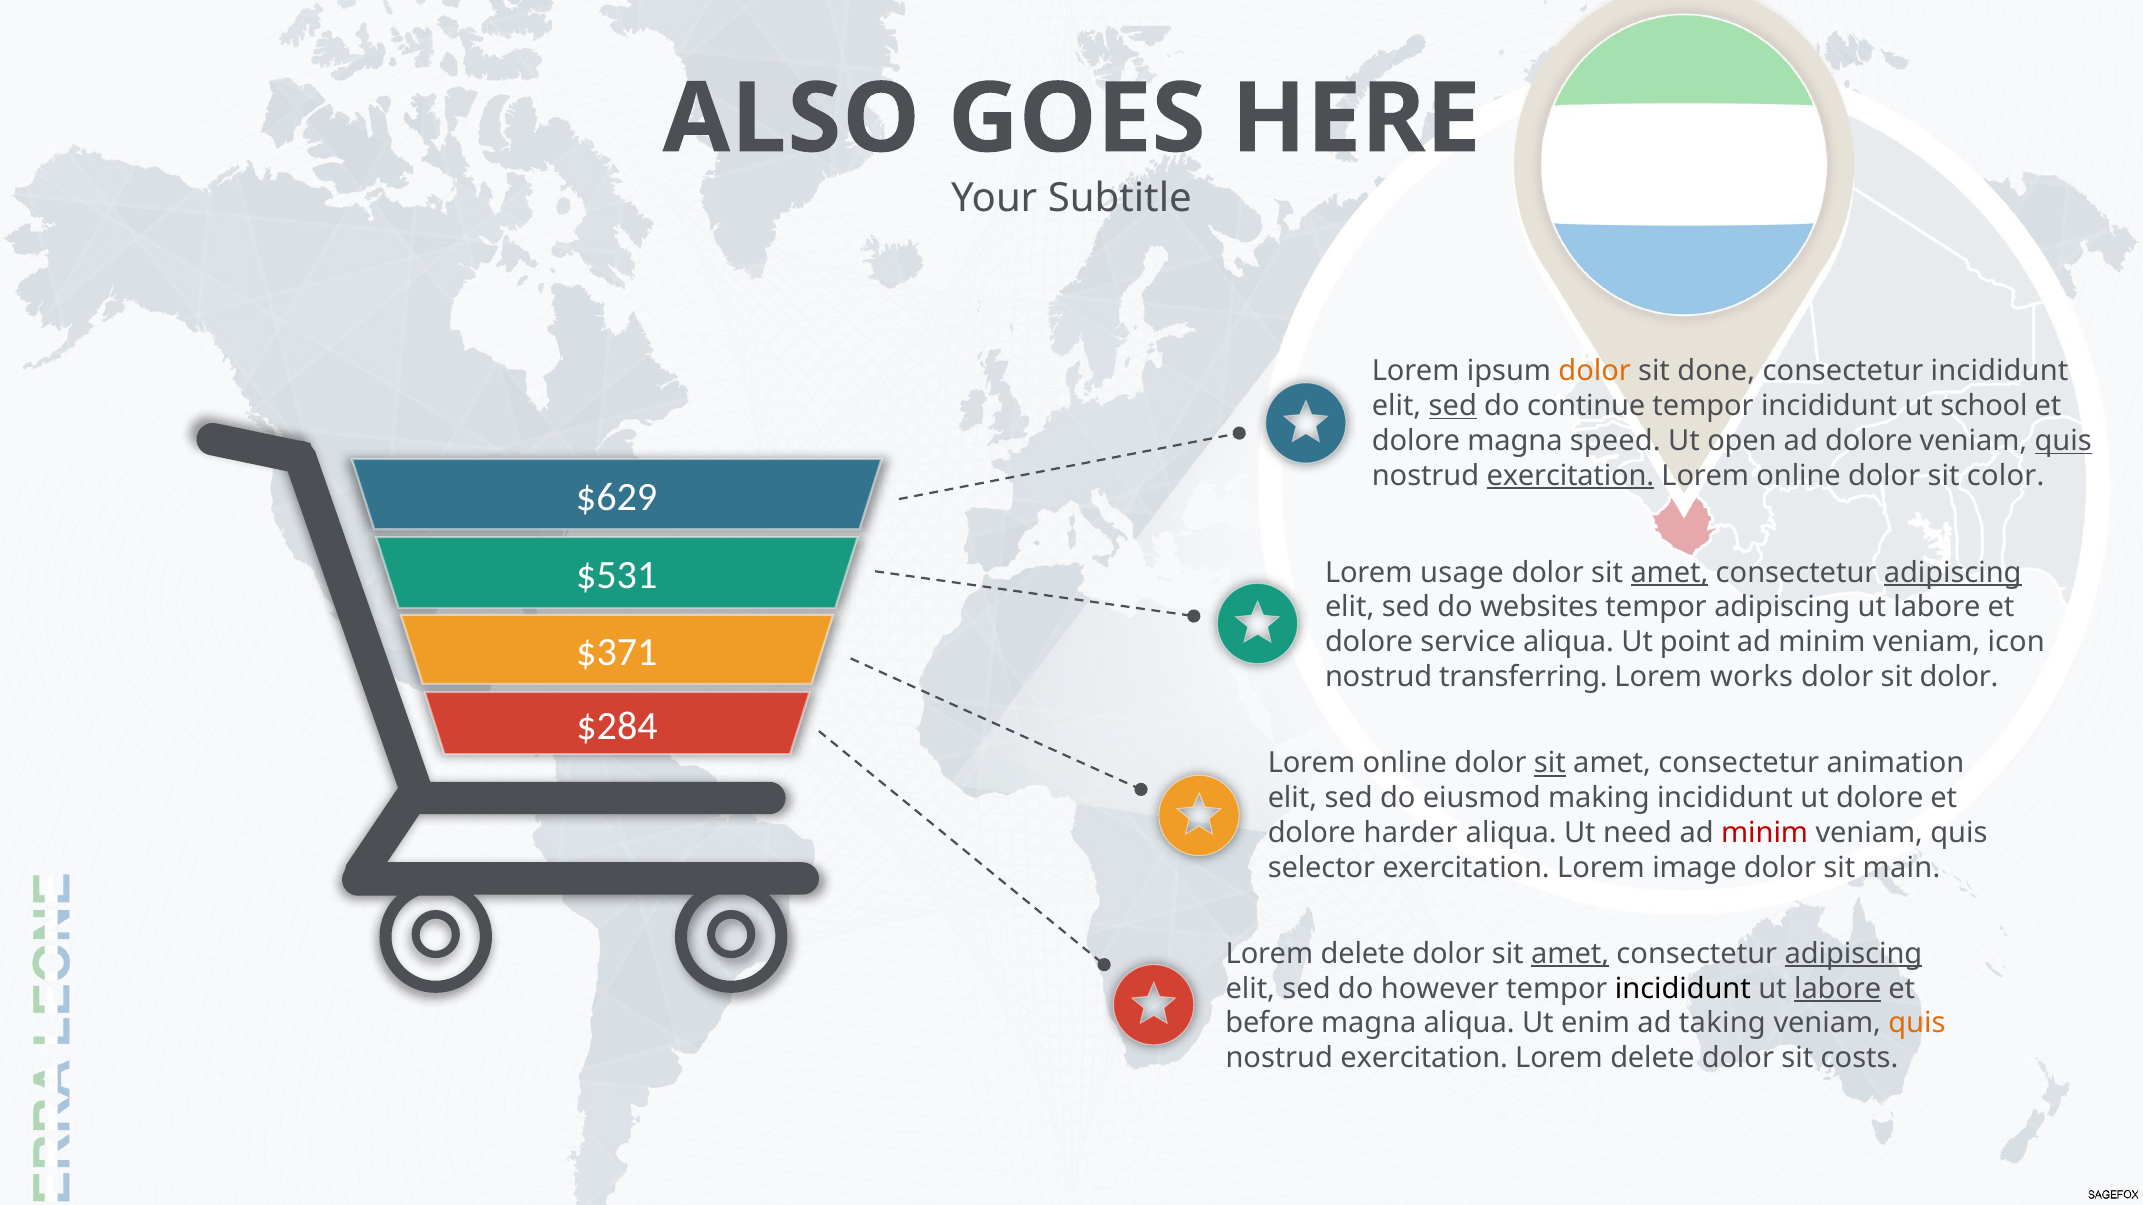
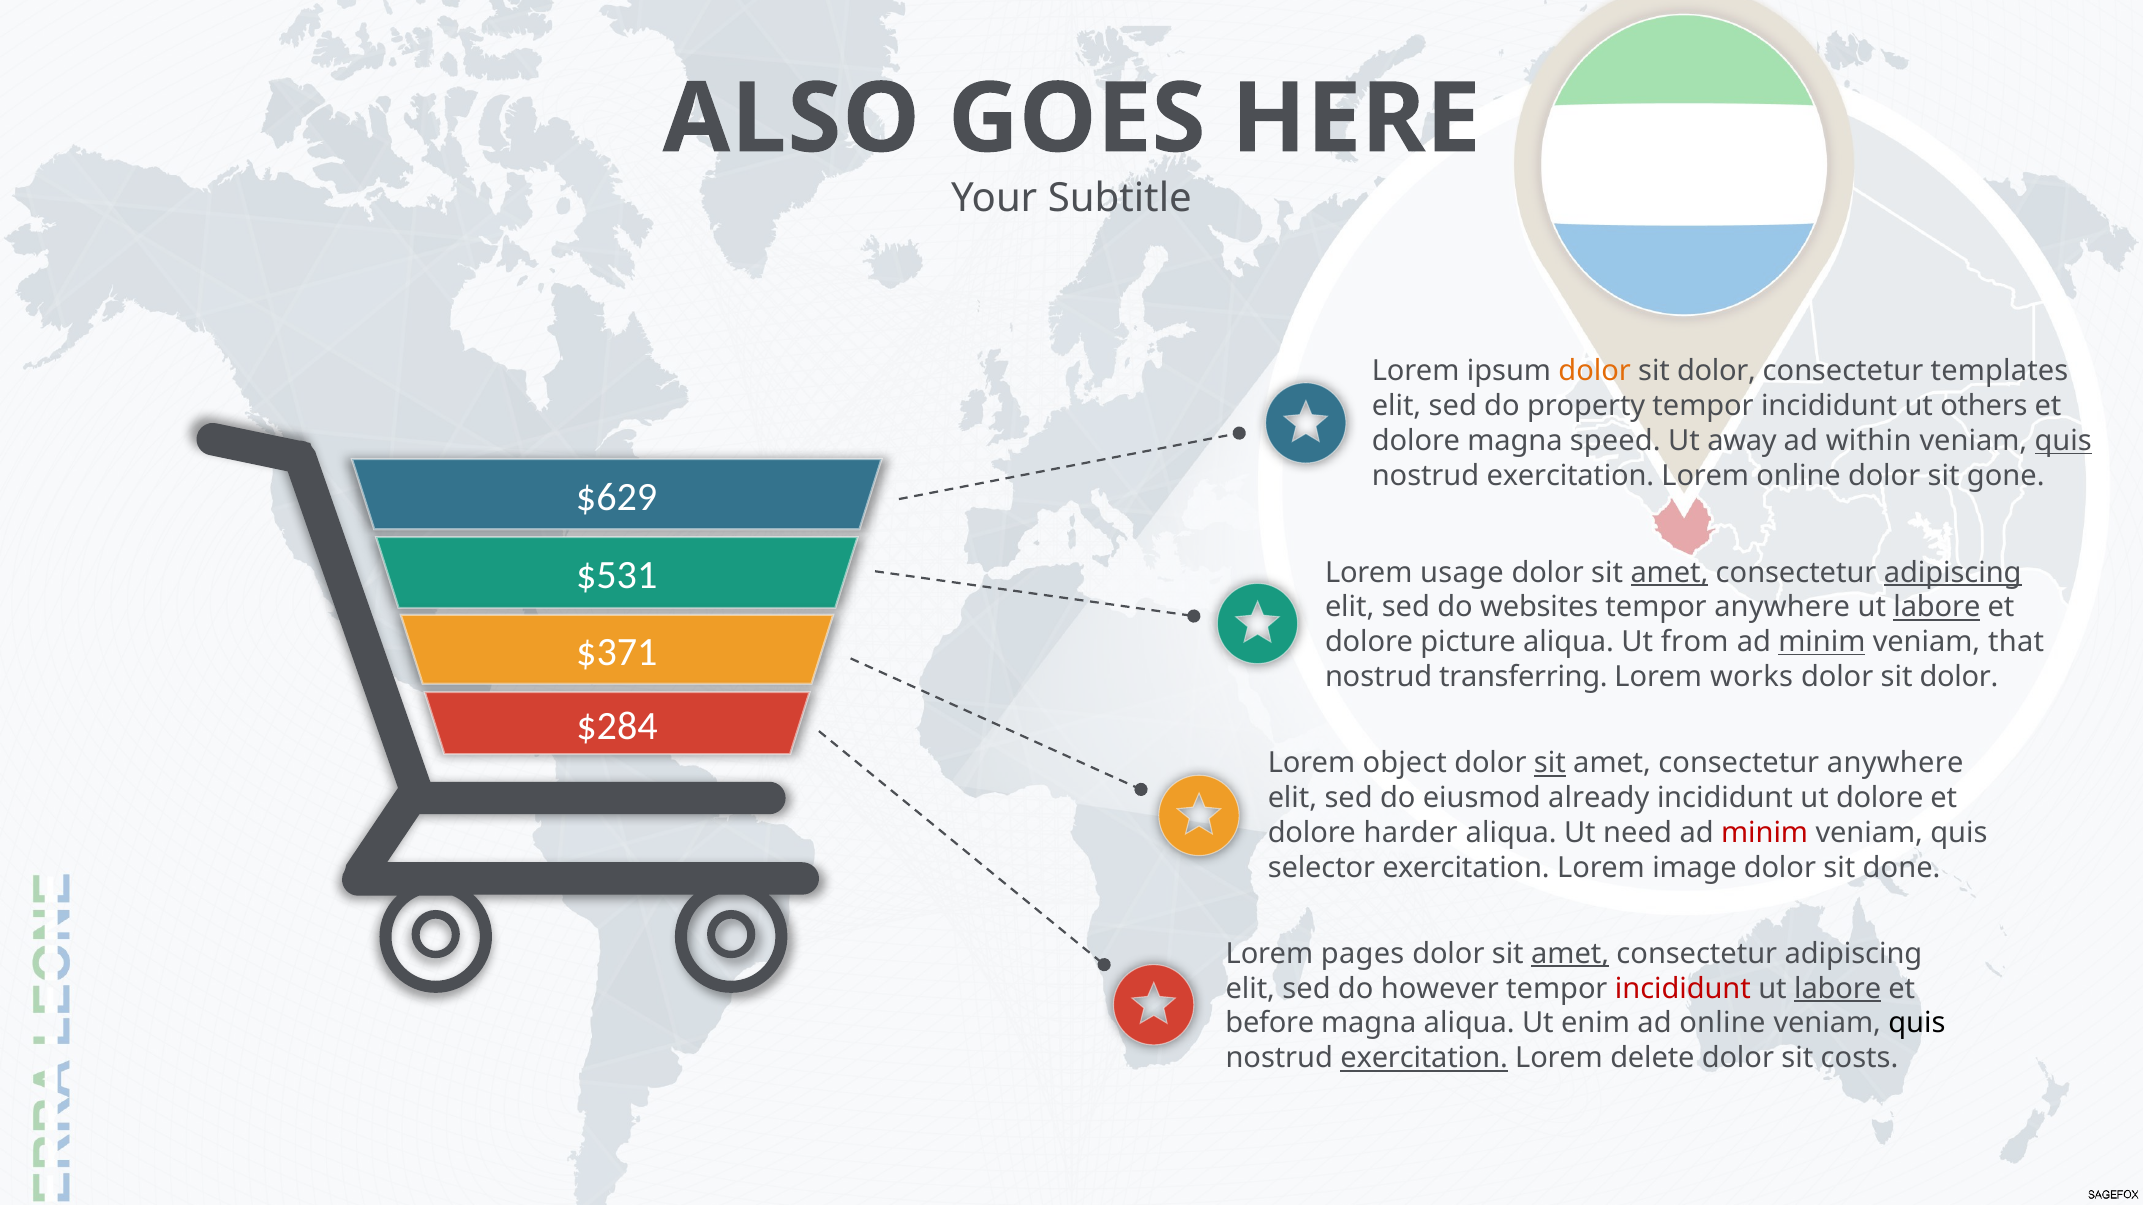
done: done -> dolor (1716, 371)
consectetur incididunt: incididunt -> templates (2000, 371)
sed underline: present -> none (1453, 406)
continue: continue -> property (1586, 406)
school: school -> others (1984, 406)
open: open -> away (1742, 441)
ad dolore: dolore -> within (1869, 441)
exercitation underline: present -> none (1570, 476)
color: color -> gone (2006, 476)
tempor adipiscing: adipiscing -> anywhere (1782, 607)
labore underline: none -> present (1937, 607)
service: service -> picture (1468, 642)
point: point -> from (1695, 642)
minim underline: none -> present (1822, 642)
icon: icon -> that (2016, 642)
online: online -> object (1405, 764)
consectetur animation: animation -> anywhere (1895, 764)
making: making -> already (1599, 799)
main: main -> done (1902, 868)
delete: delete -> pages (1363, 954)
adipiscing underline: present -> none (1853, 954)
incididunt colour: black -> red (1683, 989)
ad taking: taking -> online (1722, 1024)
quis colour: orange -> black (1917, 1024)
exercitation underline: none -> present (1424, 1059)
